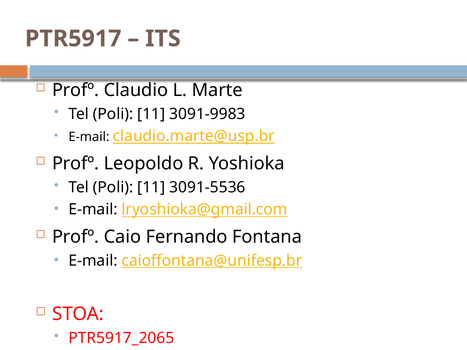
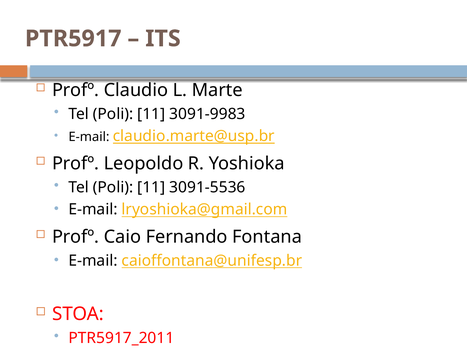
PTR5917_2065: PTR5917_2065 -> PTR5917_2011 (121, 338)
